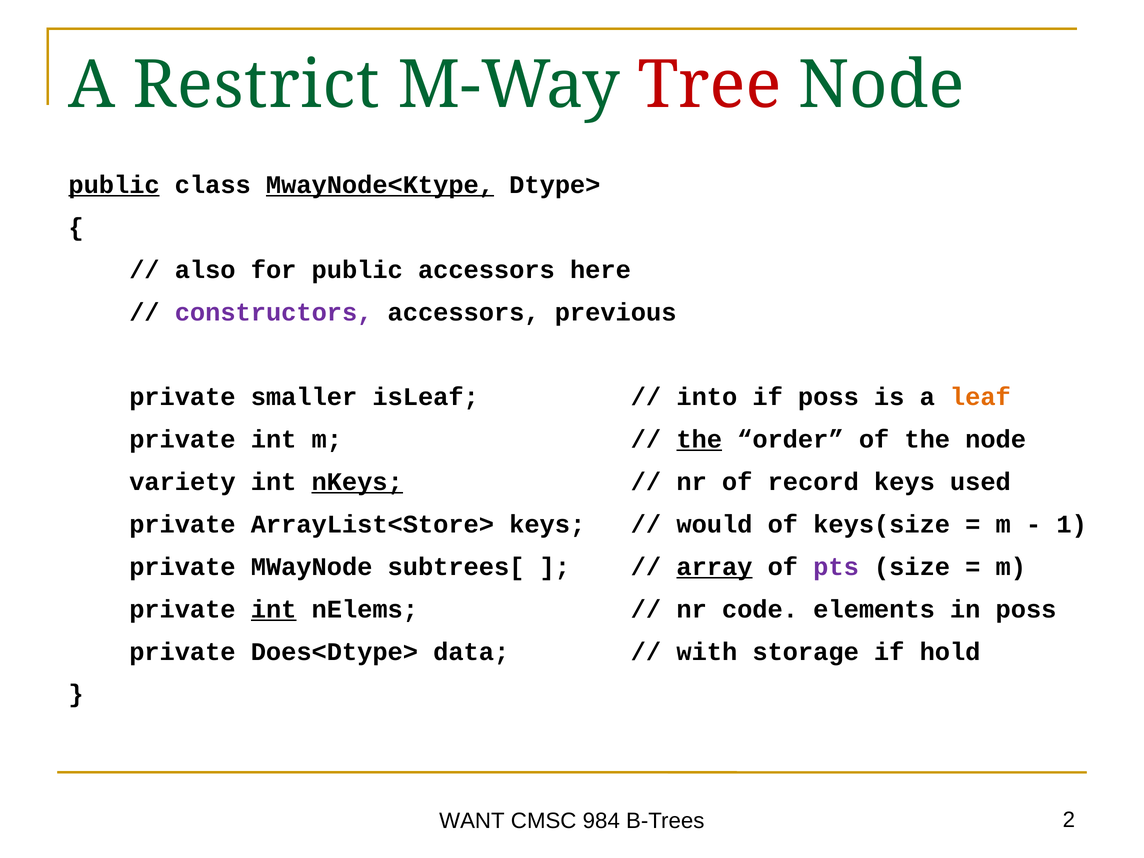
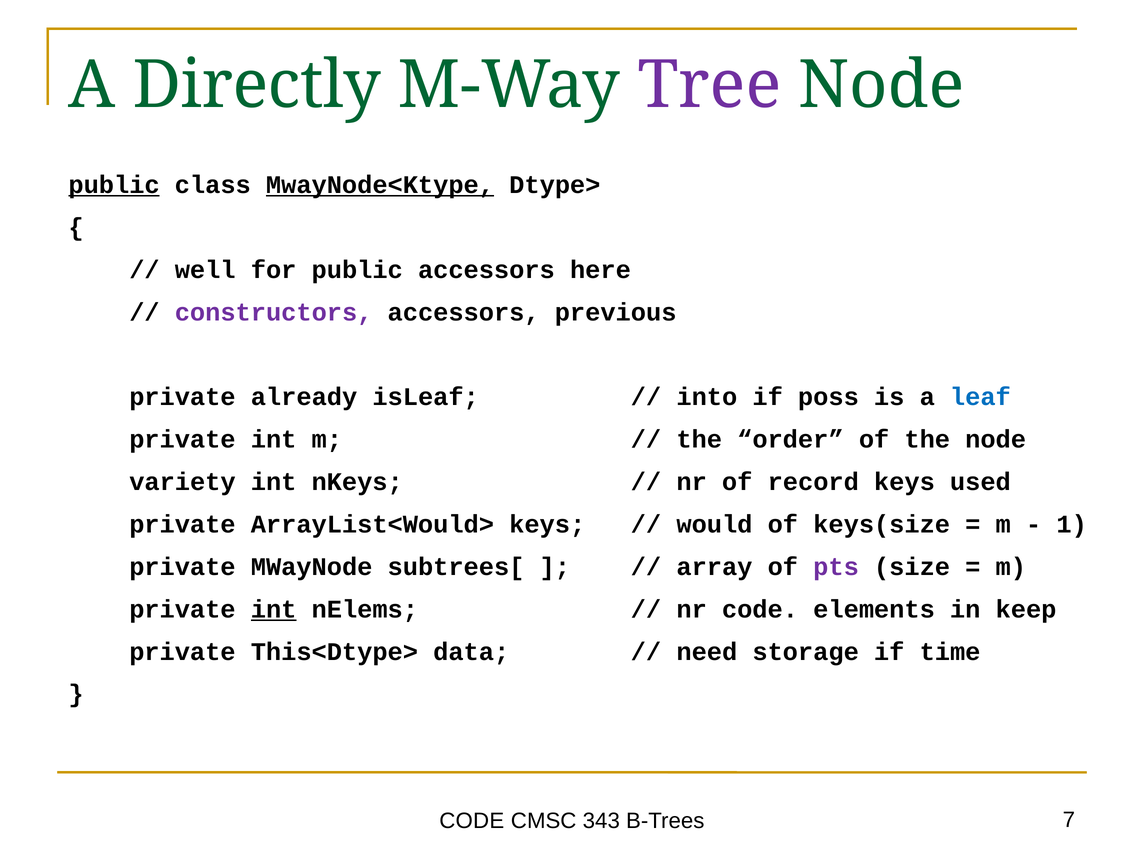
Restrict: Restrict -> Directly (257, 85)
Tree colour: red -> purple (709, 85)
also: also -> well (205, 270)
smaller: smaller -> already (304, 397)
leaf colour: orange -> blue (980, 397)
the underline: present -> none (699, 439)
nKeys underline: present -> none (357, 482)
ArrayList<Store>: ArrayList<Store> -> ArrayList<Would> (372, 524)
array underline: present -> none (714, 567)
in poss: poss -> keep (1026, 609)
Does<Dtype>: Does<Dtype> -> This<Dtype> (334, 652)
with: with -> need (707, 652)
hold: hold -> time (950, 652)
WANT: WANT -> CODE (472, 821)
984: 984 -> 343 (601, 821)
2: 2 -> 7 (1069, 820)
